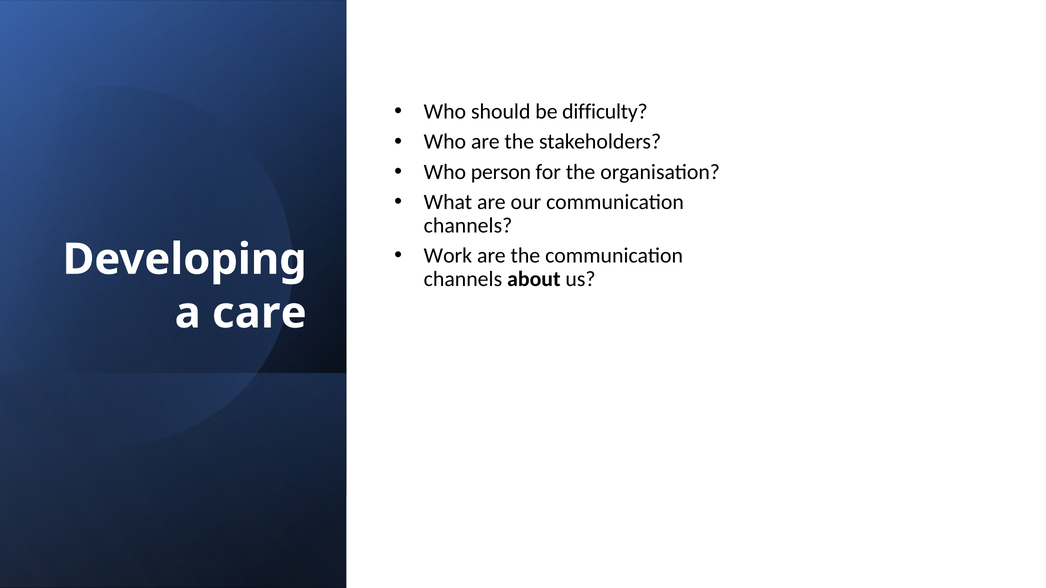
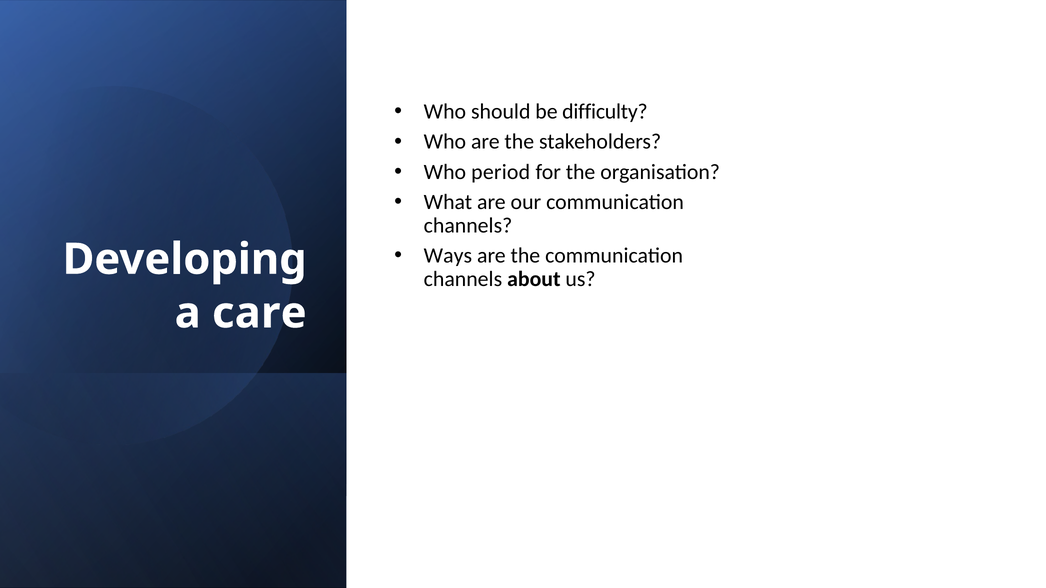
person: person -> period (501, 172)
Work: Work -> Ways (448, 256)
